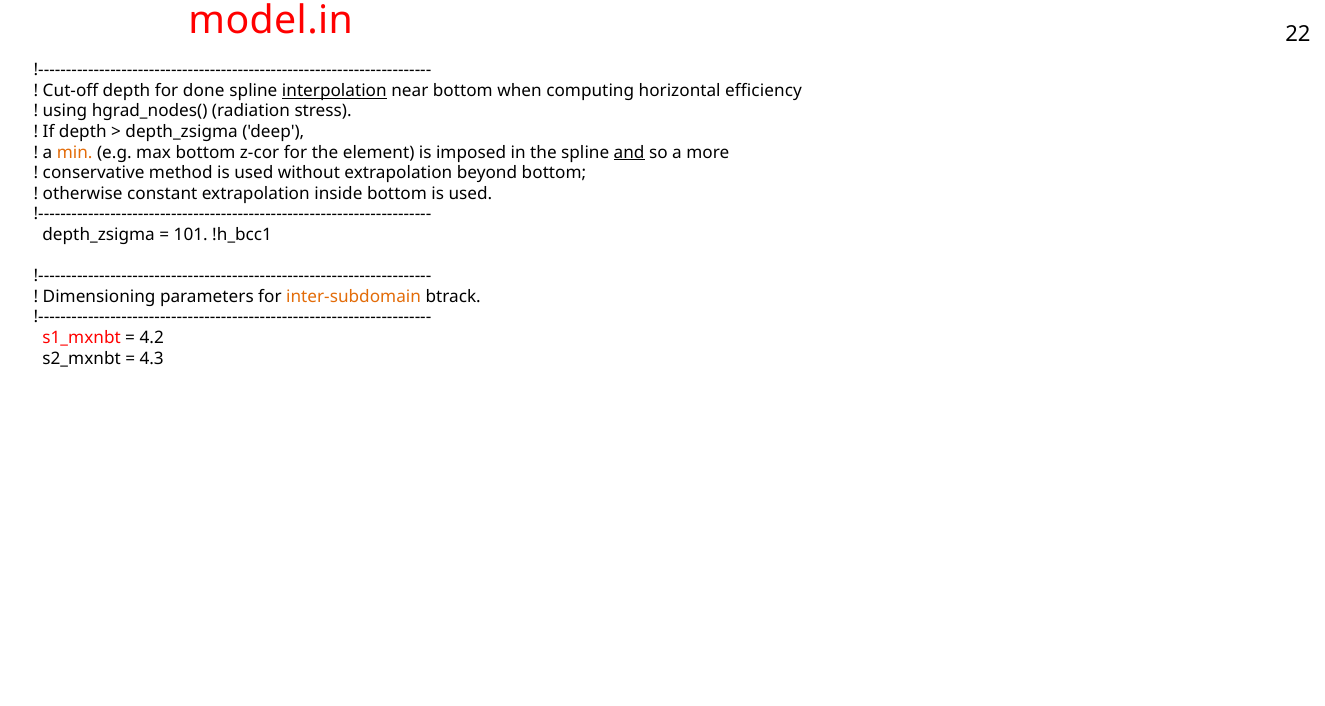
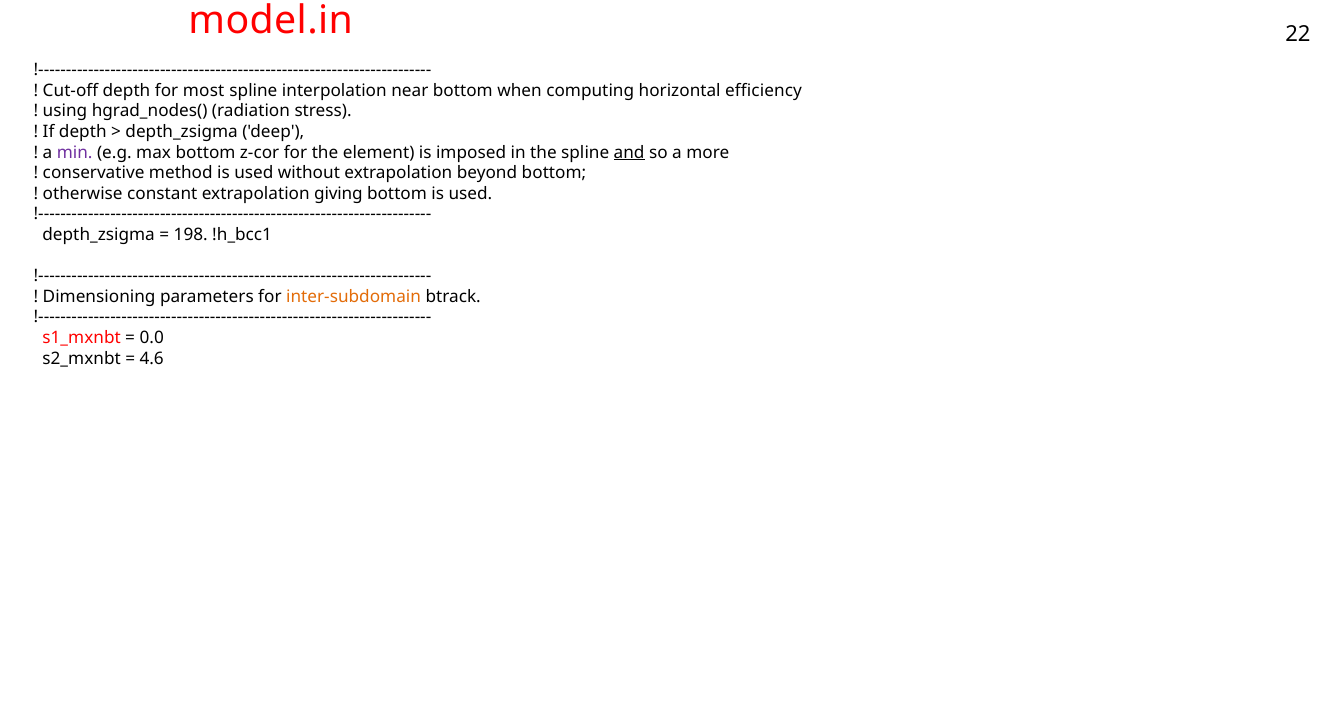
done: done -> most (204, 91)
interpolation underline: present -> none (334, 91)
min colour: orange -> purple (75, 153)
inside: inside -> giving (338, 194)
101: 101 -> 198 (191, 235)
4.2: 4.2 -> 0.0 (152, 338)
4.3: 4.3 -> 4.6 (152, 359)
